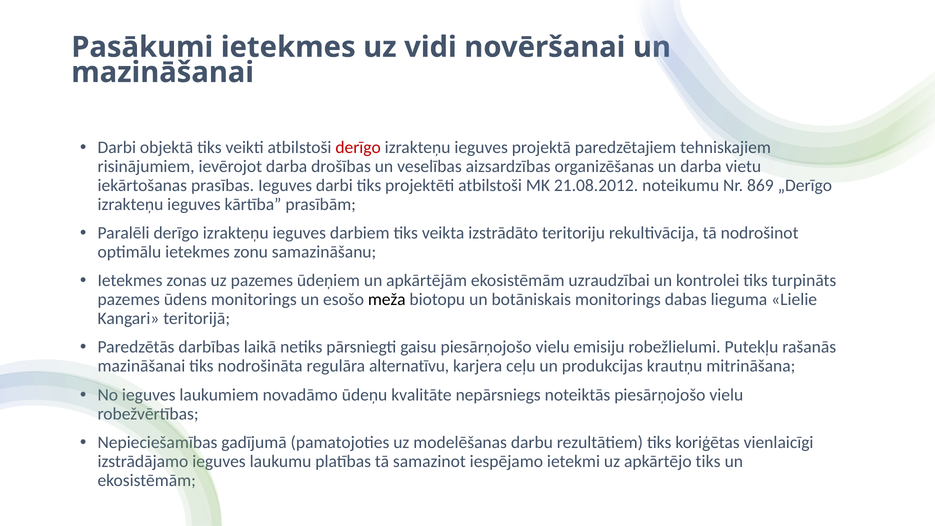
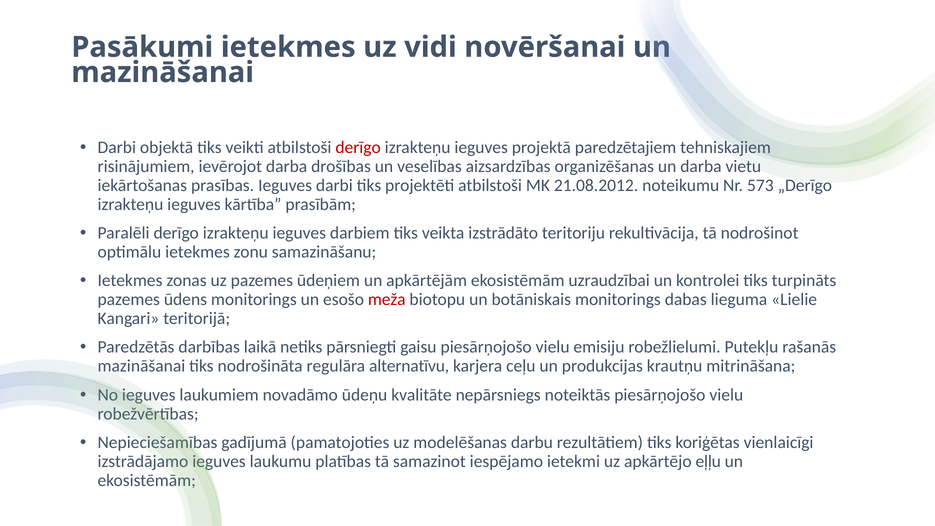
869: 869 -> 573 (760, 185)
meža colour: black -> red (387, 300)
apkārtējo tiks: tiks -> eļļu (708, 461)
